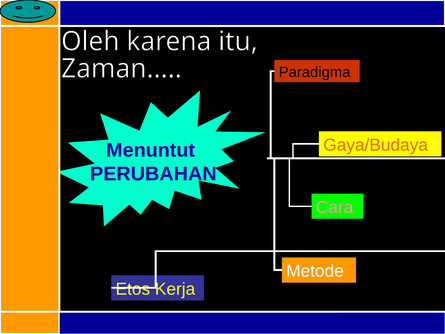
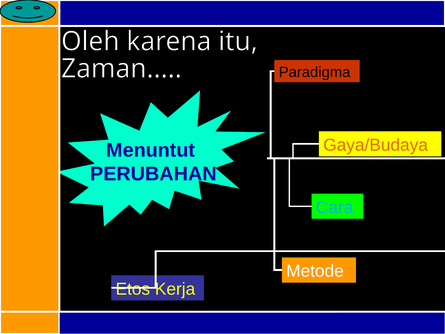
Cara colour: pink -> light blue (335, 207)
